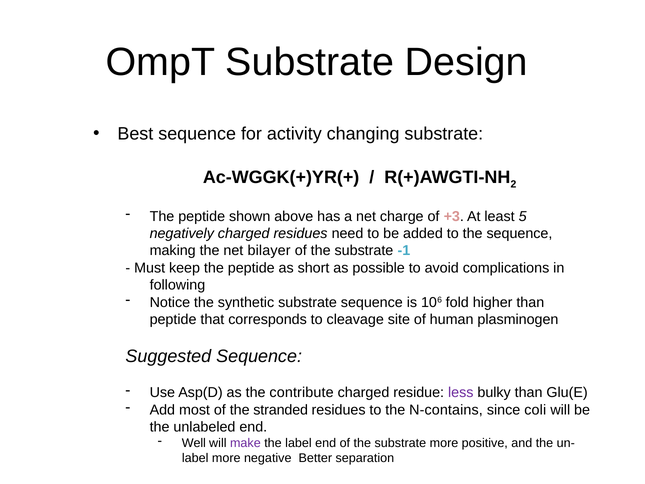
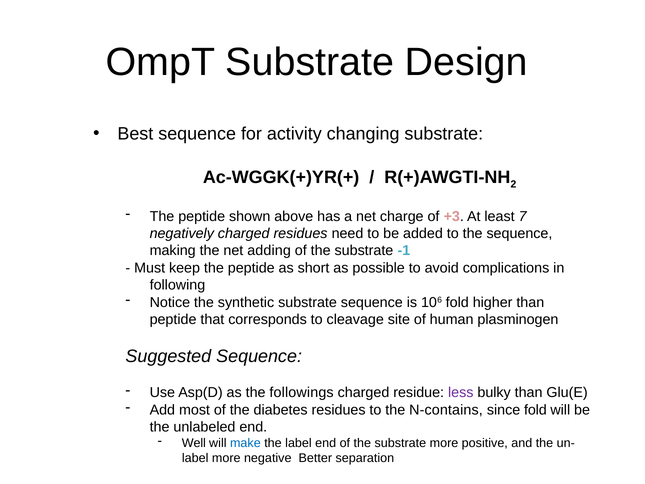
5: 5 -> 7 (523, 216)
bilayer: bilayer -> adding (269, 251)
contribute: contribute -> followings (302, 392)
stranded: stranded -> diabetes (281, 410)
since coli: coli -> fold (535, 410)
make colour: purple -> blue (245, 443)
